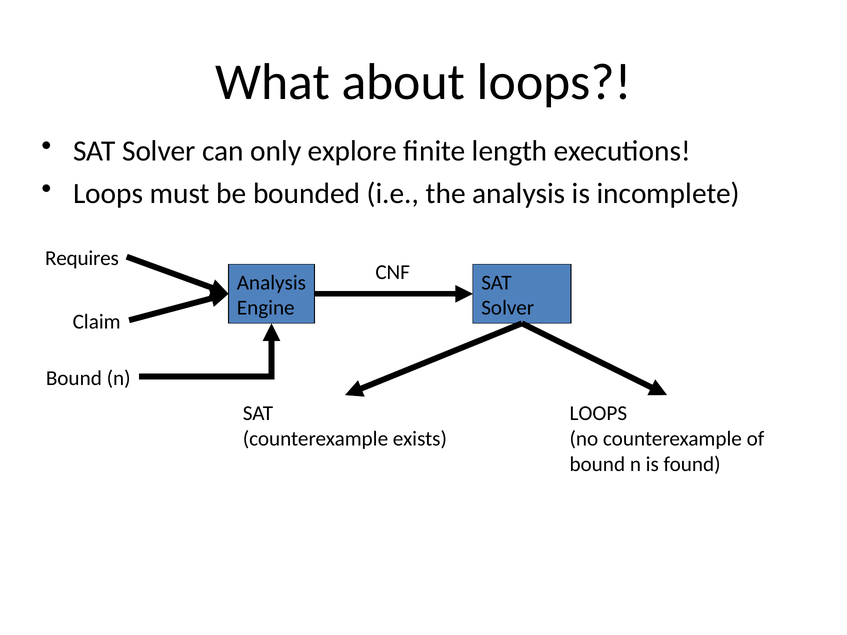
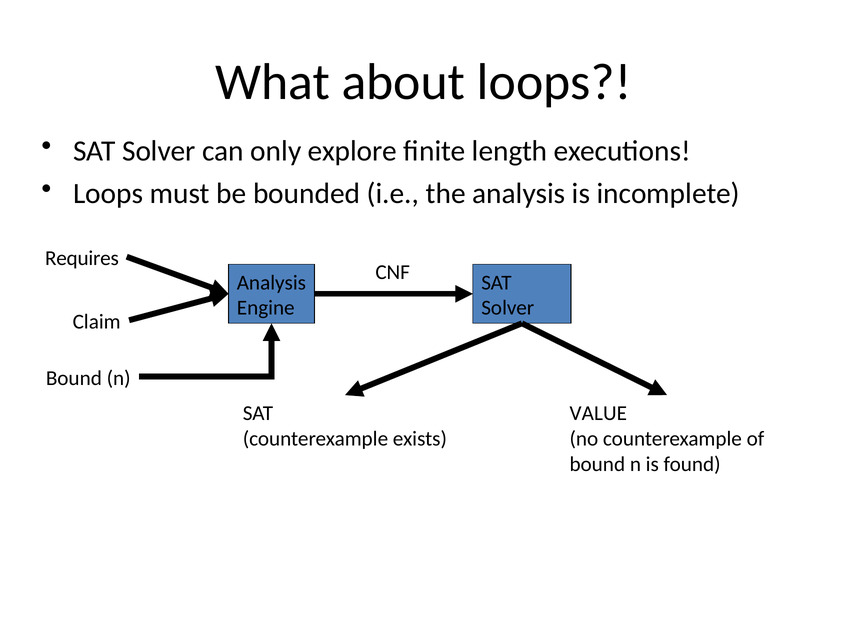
LOOPS: LOOPS -> VALUE (598, 414)
